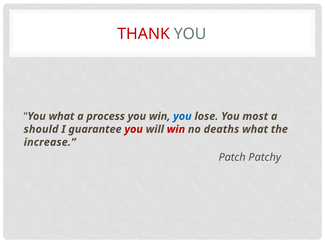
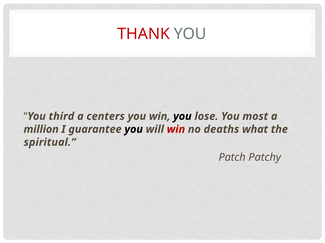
You what: what -> third (61, 117)
process: process -> centers (106, 117)
you colour: blue -> black (182, 117)
should: should -> million (41, 130)
you colour: red -> black (134, 130)
increase: increase -> spiritual (50, 143)
